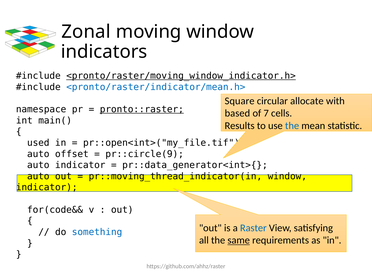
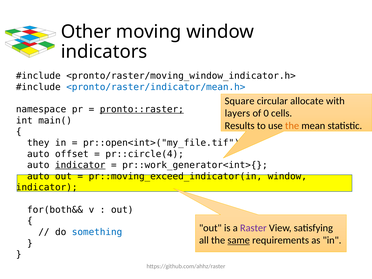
Zonal: Zonal -> Other (86, 32)
<pronto/raster/moving_window_indicator.h> underline: present -> none (181, 76)
based: based -> layers (237, 113)
7: 7 -> 0 (266, 113)
the colour: blue -> orange (292, 126)
used: used -> they (38, 143)
pr::circle(9: pr::circle(9 -> pr::circle(4 (145, 154)
indicator underline: none -> present (80, 165)
pr::data_generator<int>{: pr::data_generator<int>{ -> pr::work_generator<int>{ (195, 165)
pr::moving_thread_indicator(in: pr::moving_thread_indicator(in -> pr::moving_exceed_indicator(in (175, 176)
for(code&&: for(code&& -> for(both&& (55, 210)
Raster colour: blue -> purple (253, 228)
